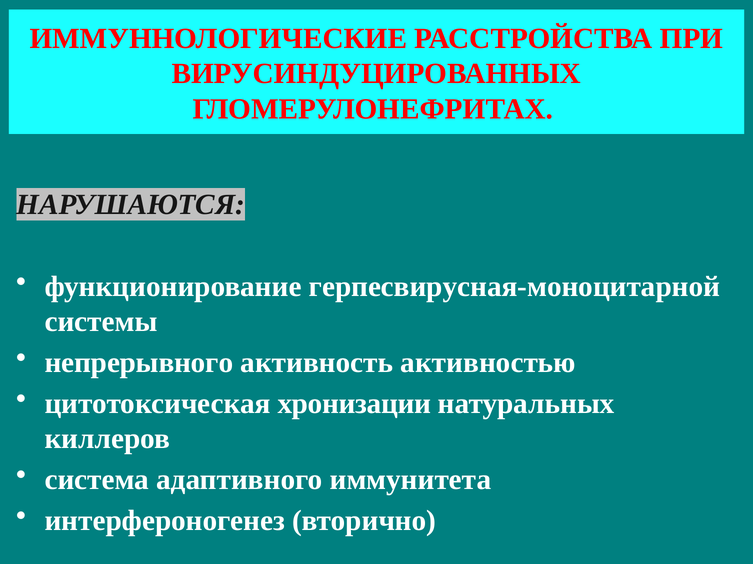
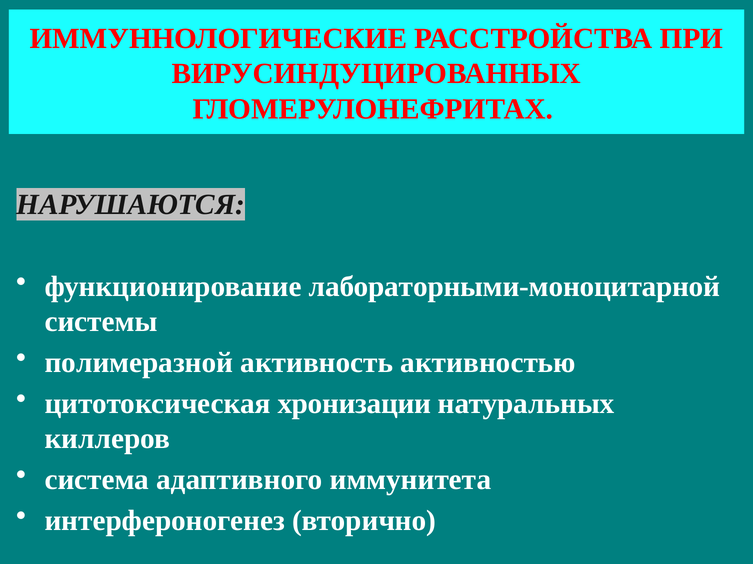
герпесвирусная-моноцитарной: герпесвирусная-моноцитарной -> лабораторными-моноцитарной (515, 287)
непрерывного: непрерывного -> полимеразной (139, 363)
